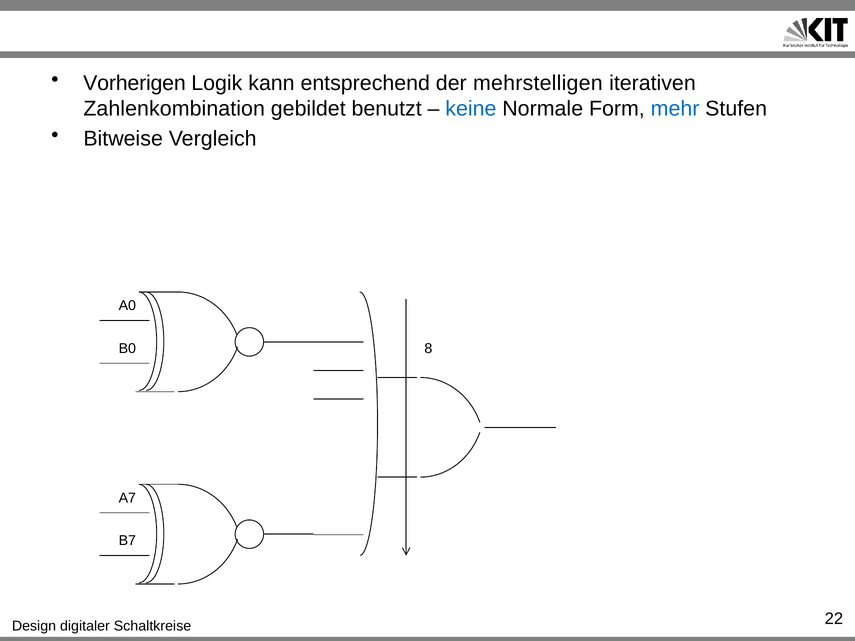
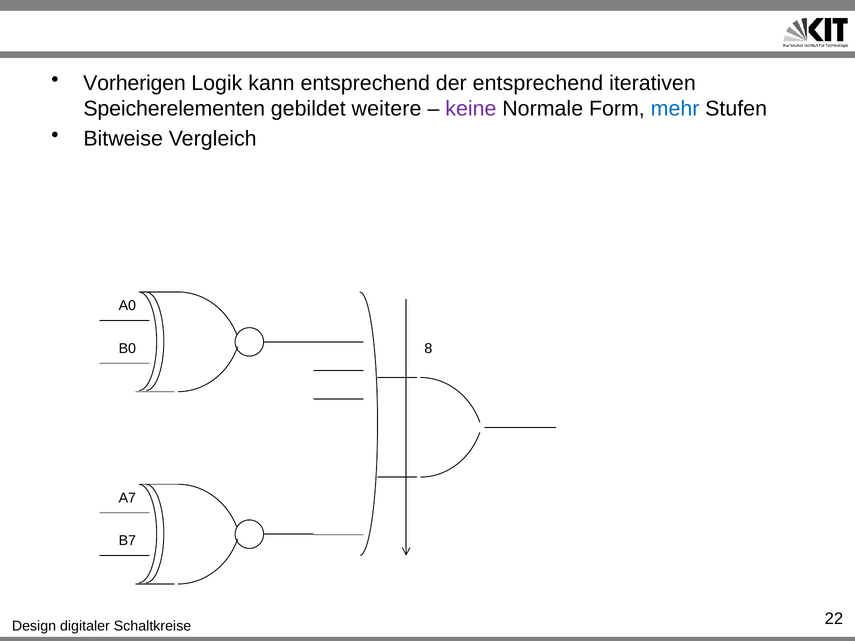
der mehrstelligen: mehrstelligen -> entsprechend (538, 83)
Zahlenkombination: Zahlenkombination -> Speicherelementen (174, 109)
benutzt: benutzt -> weitere (387, 109)
keine colour: blue -> purple (471, 109)
